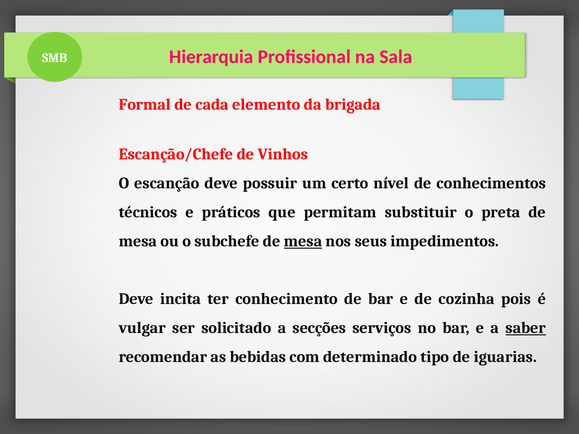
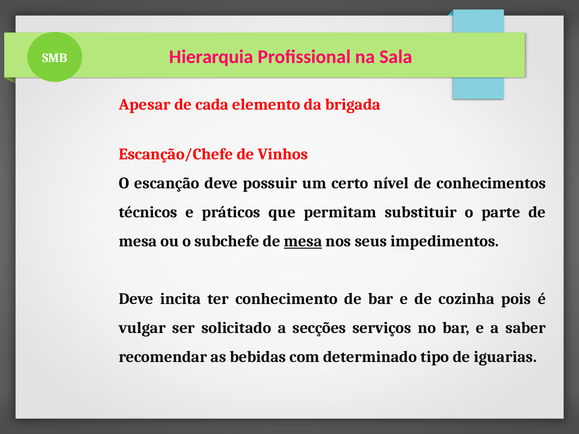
Formal: Formal -> Apesar (145, 105)
preta: preta -> parte (501, 212)
saber underline: present -> none (526, 328)
